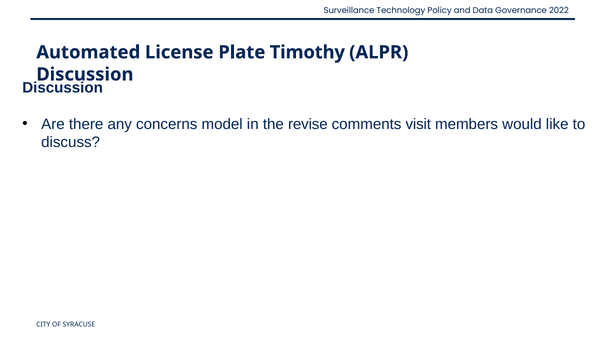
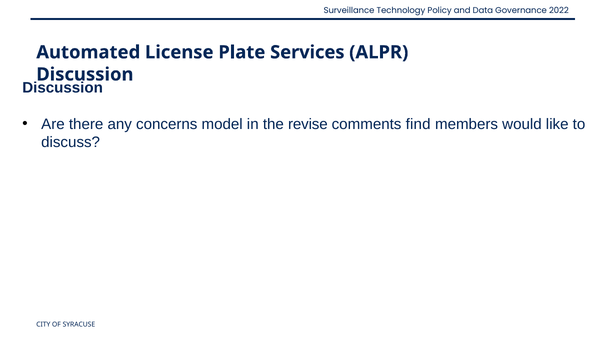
Timothy: Timothy -> Services (307, 52)
visit: visit -> find (418, 124)
